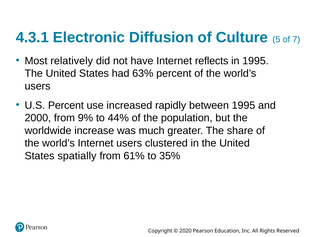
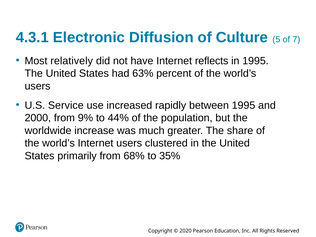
U.S Percent: Percent -> Service (66, 105)
spatially: spatially -> primarily (77, 156)
61%: 61% -> 68% (134, 156)
